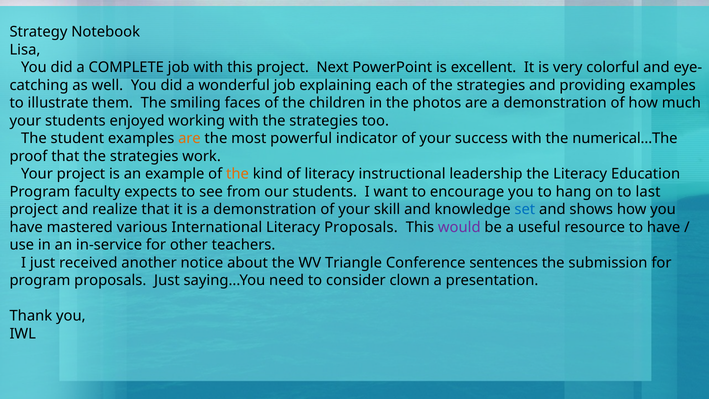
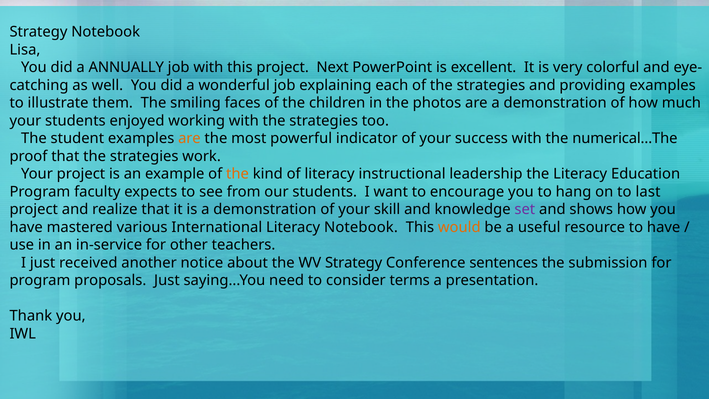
COMPLETE: COMPLETE -> ANNUALLY (126, 68)
set colour: blue -> purple (525, 209)
Literacy Proposals: Proposals -> Notebook (361, 227)
would colour: purple -> orange (459, 227)
WV Triangle: Triangle -> Strategy (354, 263)
clown: clown -> terms (410, 280)
